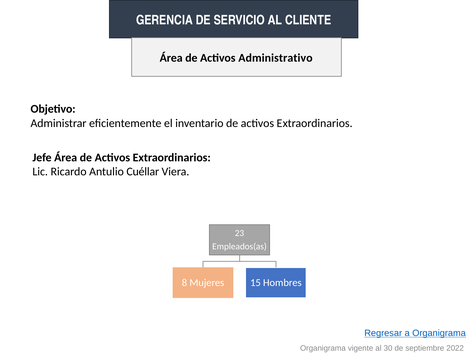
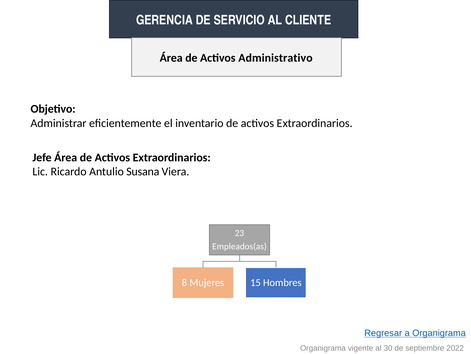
Cuéllar: Cuéllar -> Susana (143, 171)
